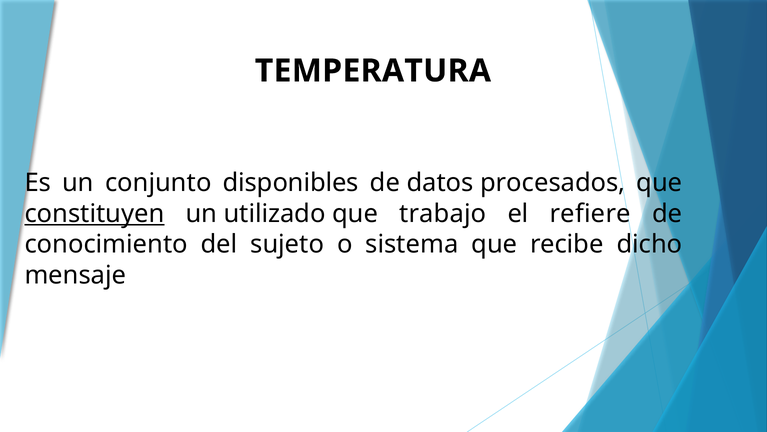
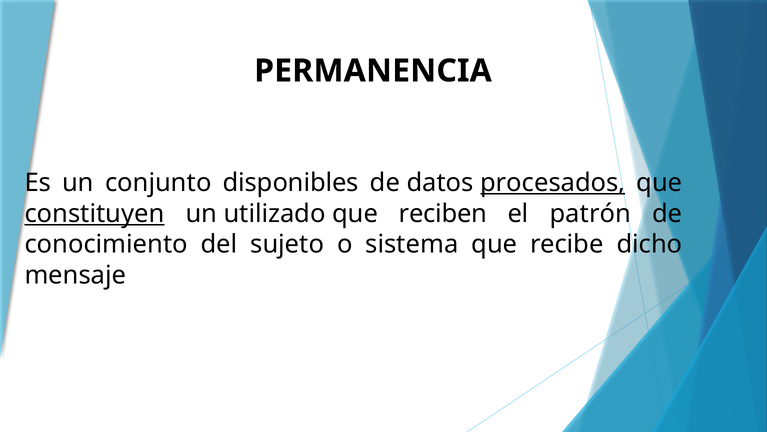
TEMPERATURA: TEMPERATURA -> PERMANENCIA (373, 71)
procesados underline: none -> present (553, 183)
trabajo: trabajo -> reciben (443, 213)
refiere: refiere -> patrón (590, 213)
